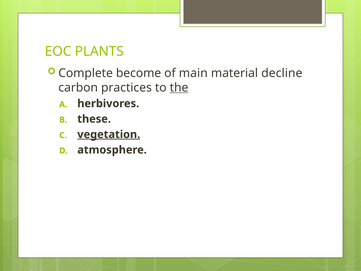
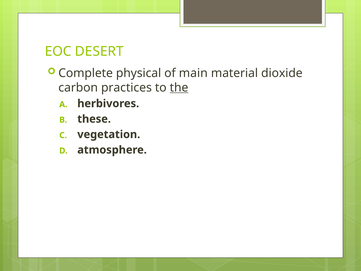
PLANTS: PLANTS -> DESERT (99, 51)
become: become -> physical (139, 73)
decline: decline -> dioxide (282, 73)
vegetation underline: present -> none (109, 134)
